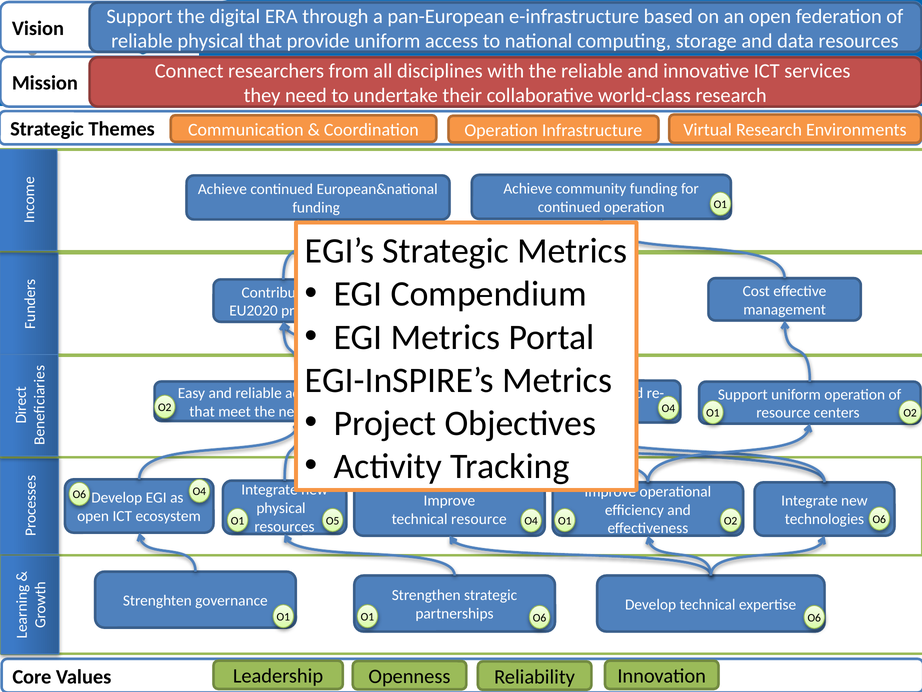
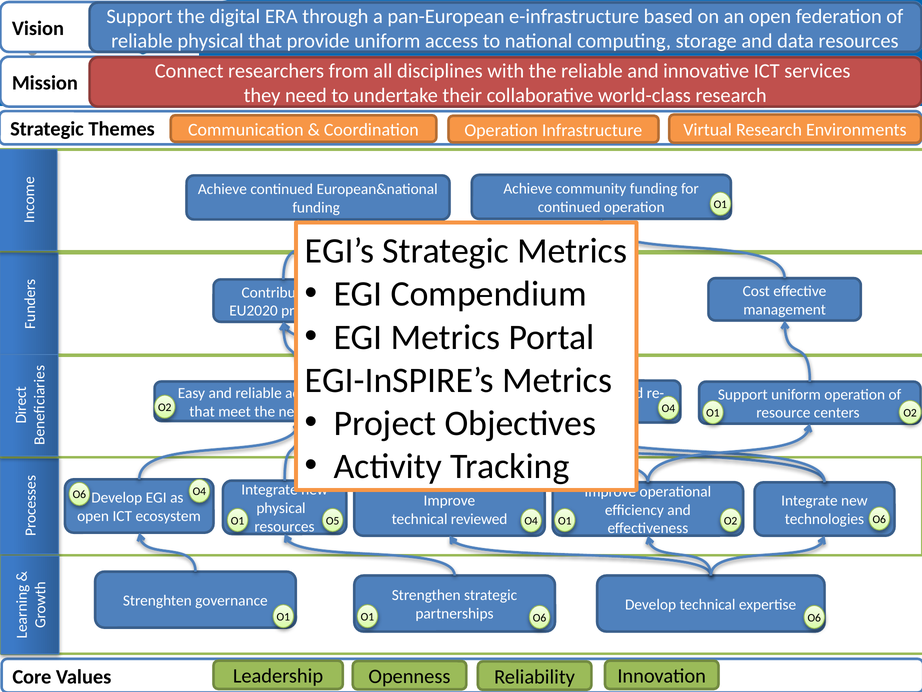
technical resource: resource -> reviewed (479, 519)
